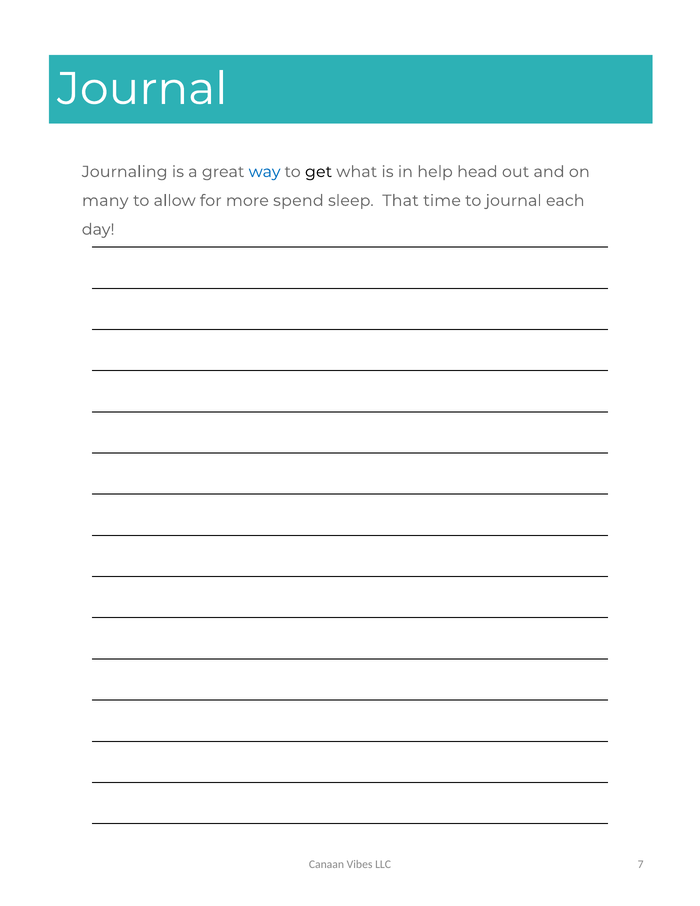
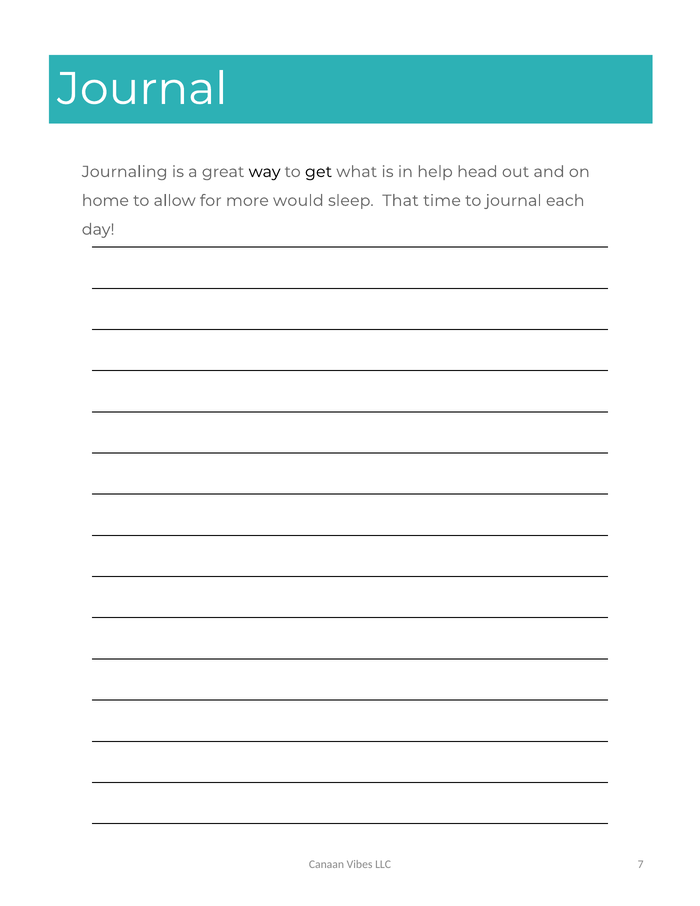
way colour: blue -> black (265, 172)
many: many -> home (105, 201)
spend: spend -> would (298, 201)
